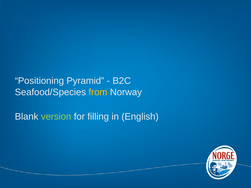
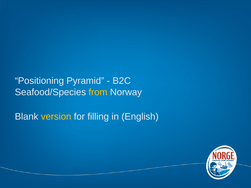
version colour: light green -> yellow (56, 117)
